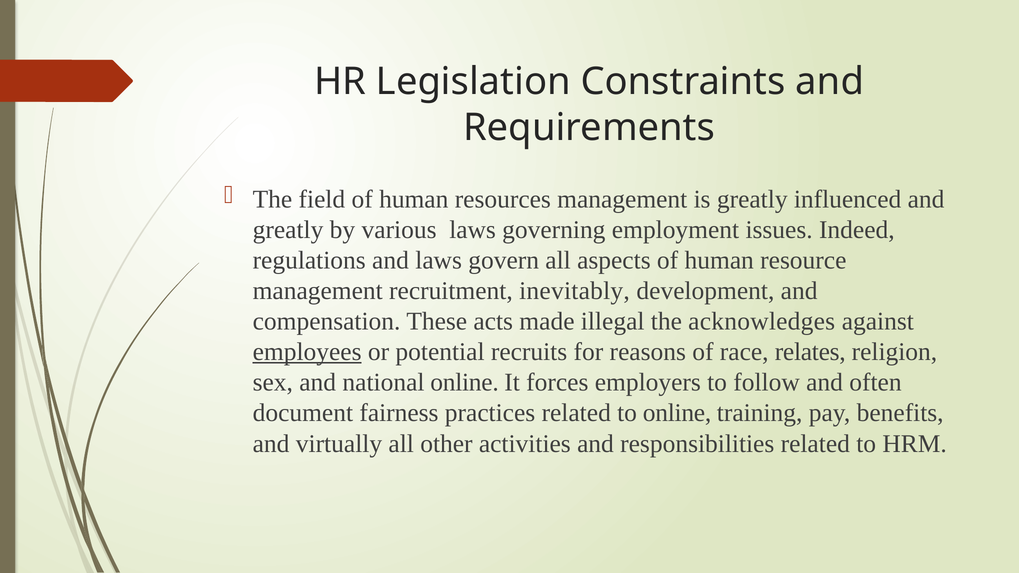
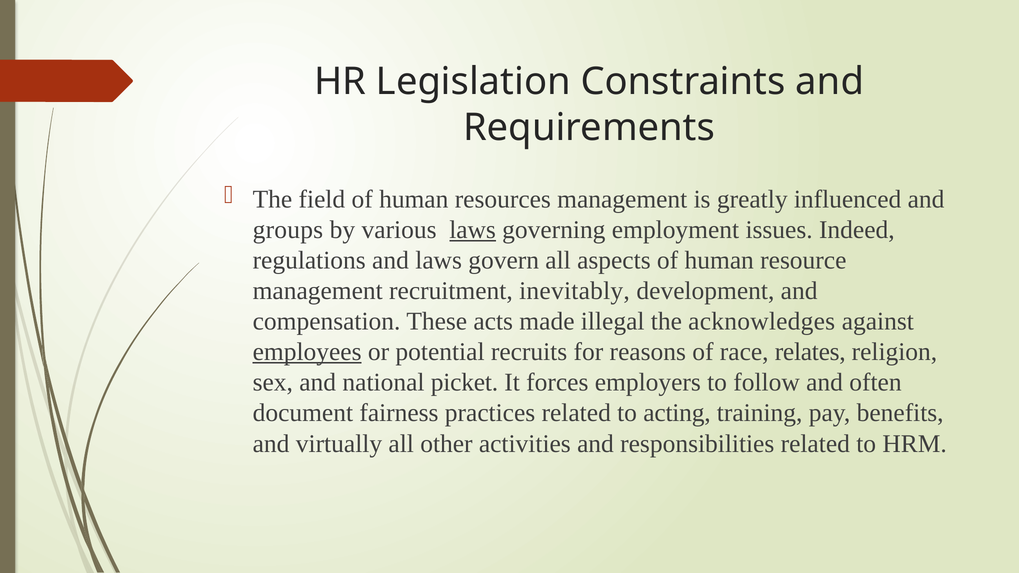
greatly: greatly -> groups (288, 230)
laws underline: none -> present (473, 230)
national online: online -> picket (464, 383)
to online: online -> acting (677, 413)
